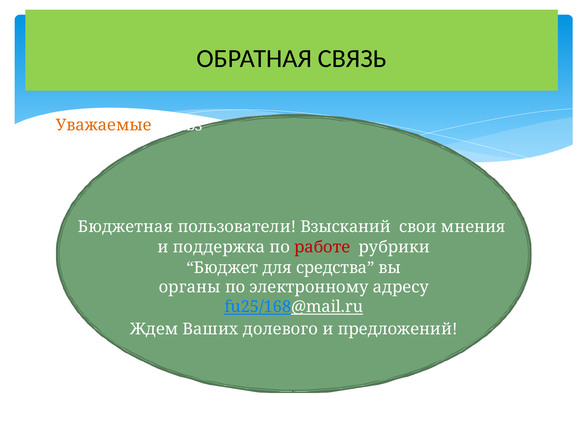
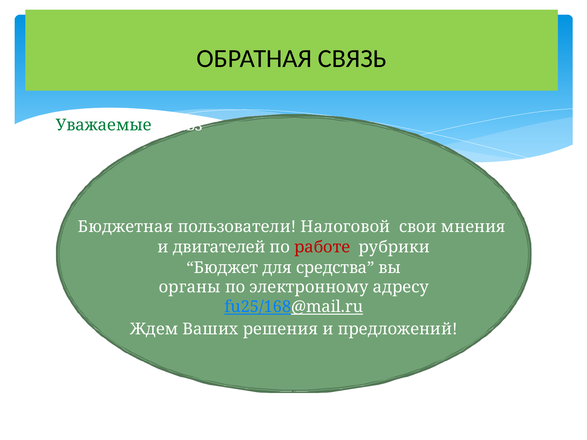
Уважаемые colour: orange -> green (104, 125)
Взысканий: Взысканий -> Налоговой (345, 227)
поддержка: поддержка -> двигателей (219, 247)
долевого: долевого -> решения (280, 329)
